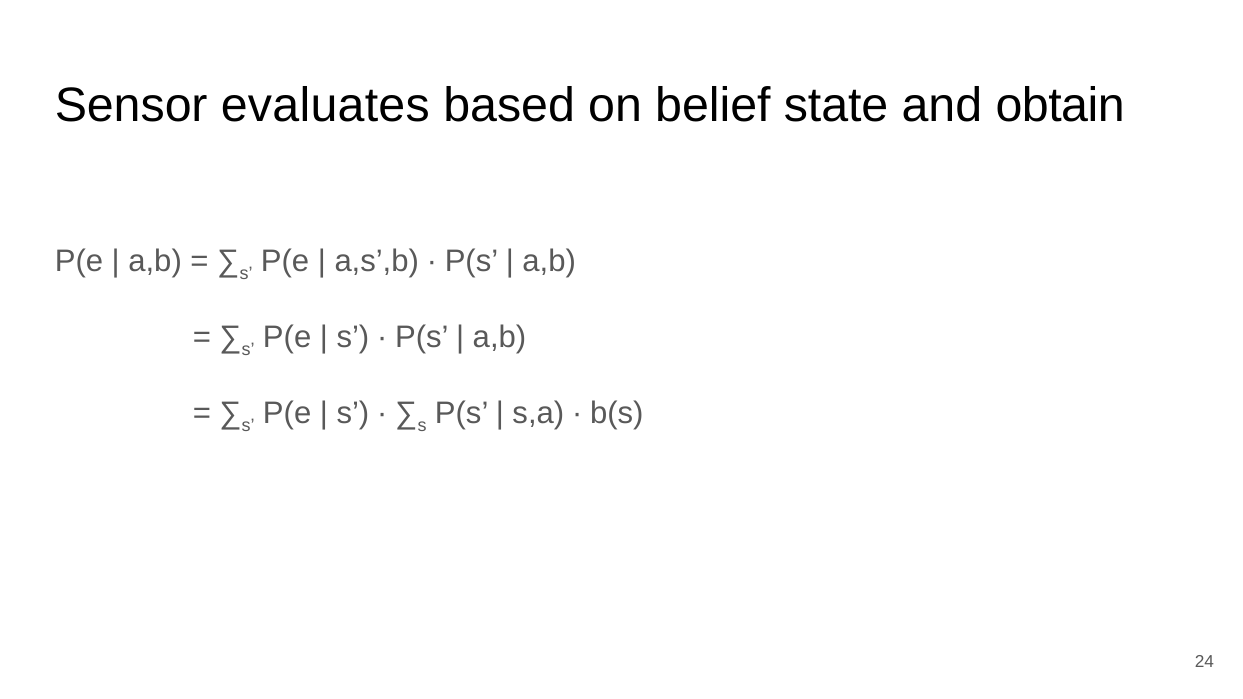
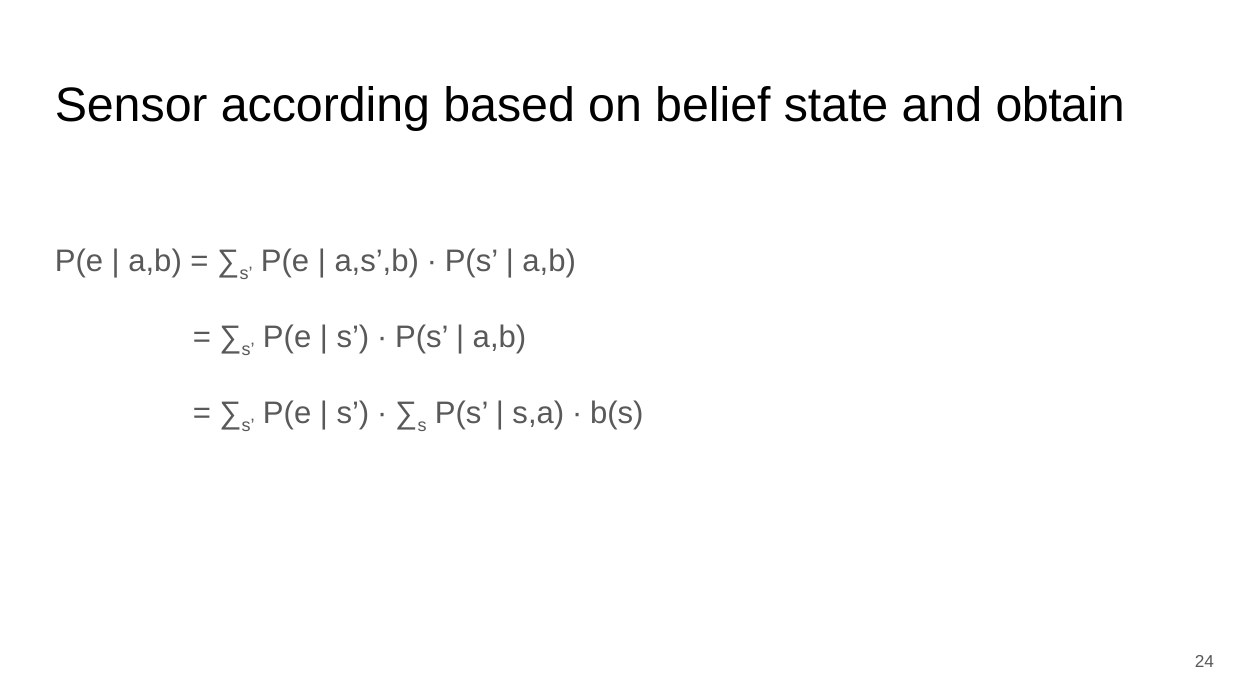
evaluates: evaluates -> according (325, 105)
